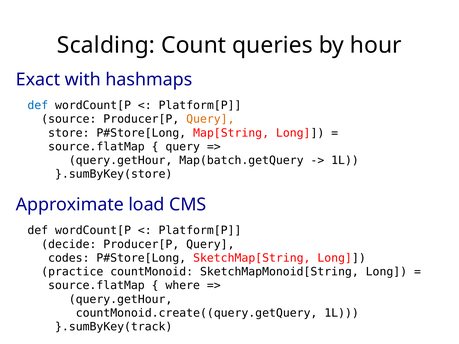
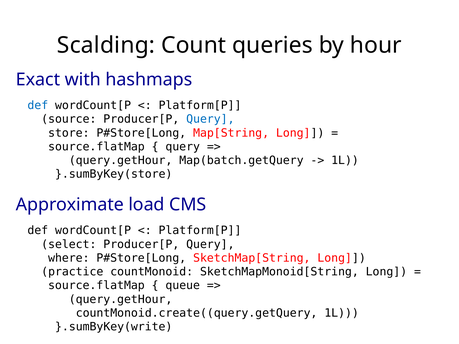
Query colour: orange -> blue (210, 119)
decide: decide -> select (69, 244)
codes: codes -> where (69, 258)
where: where -> queue (183, 286)
}.sumByKey(track: }.sumByKey(track -> }.sumByKey(write (114, 327)
